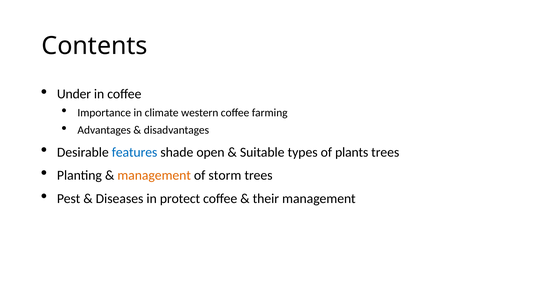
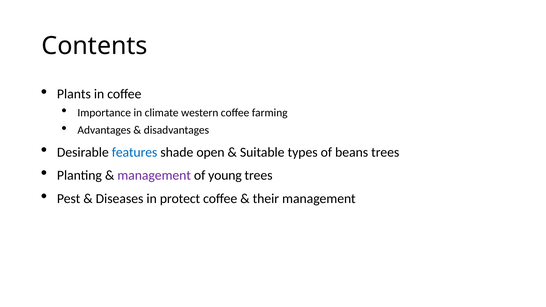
Under: Under -> Plants (74, 94)
plants: plants -> beans (352, 152)
management colour: orange -> purple (154, 175)
storm: storm -> young (225, 175)
